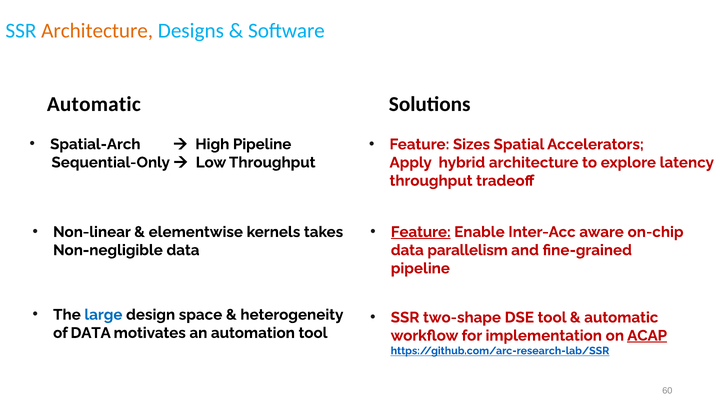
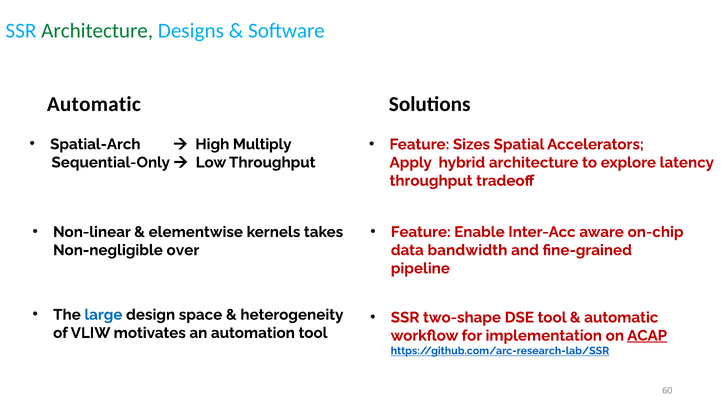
Architecture colour: orange -> green (97, 31)
High Pipeline: Pipeline -> Multiply (262, 144)
Feature underline: present -> none (421, 232)
Non-negligible data: data -> over (183, 250)
parallelism: parallelism -> bandwidth (467, 250)
of DATA: DATA -> VLIW (91, 333)
